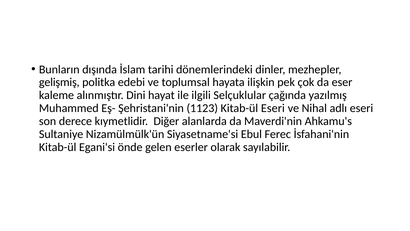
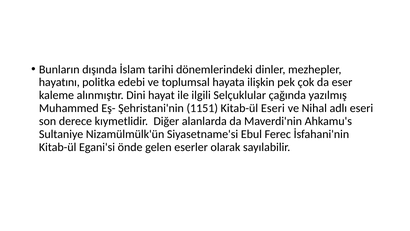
gelişmiş: gelişmiş -> hayatını (59, 82)
1123: 1123 -> 1151 (202, 108)
